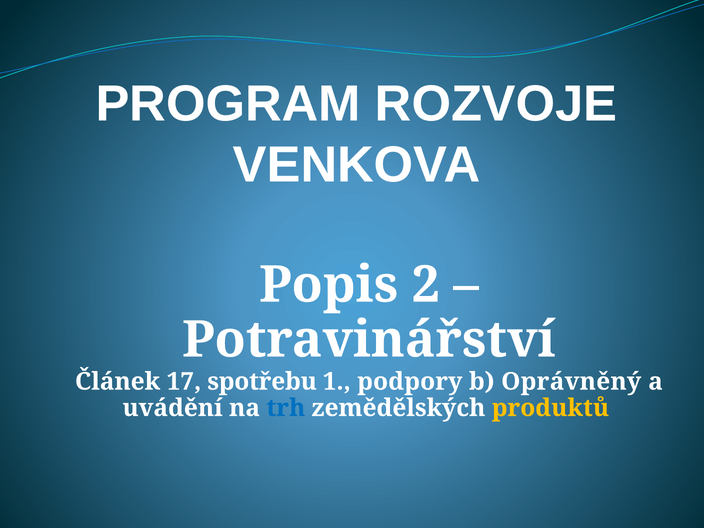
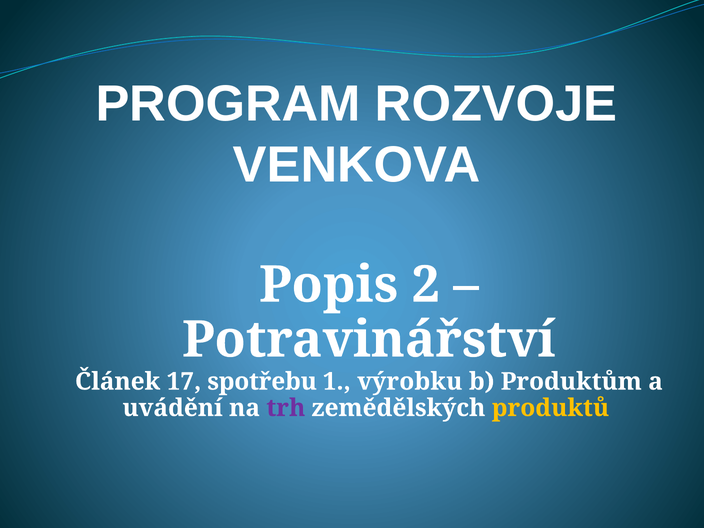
podpory: podpory -> výrobku (410, 382)
Oprávněný: Oprávněný -> Produktům (571, 382)
trh colour: blue -> purple (286, 408)
